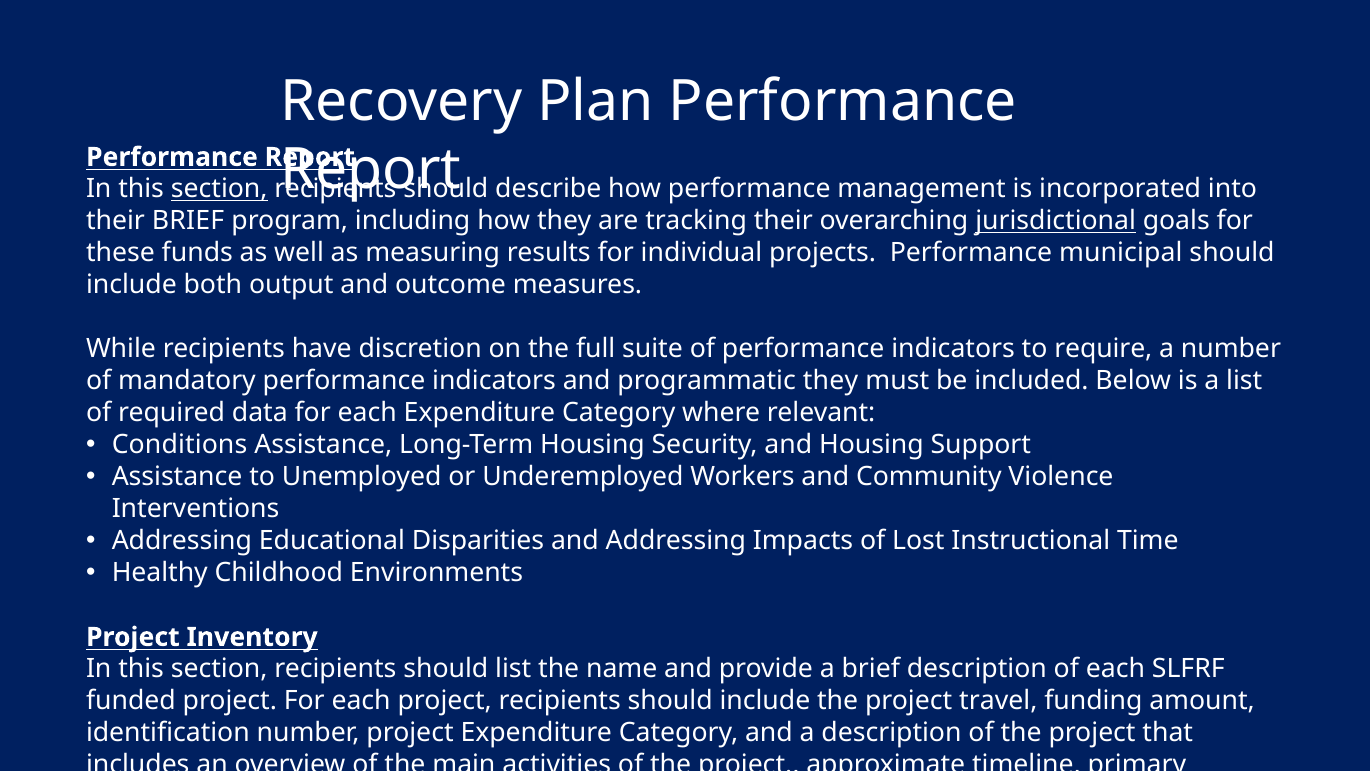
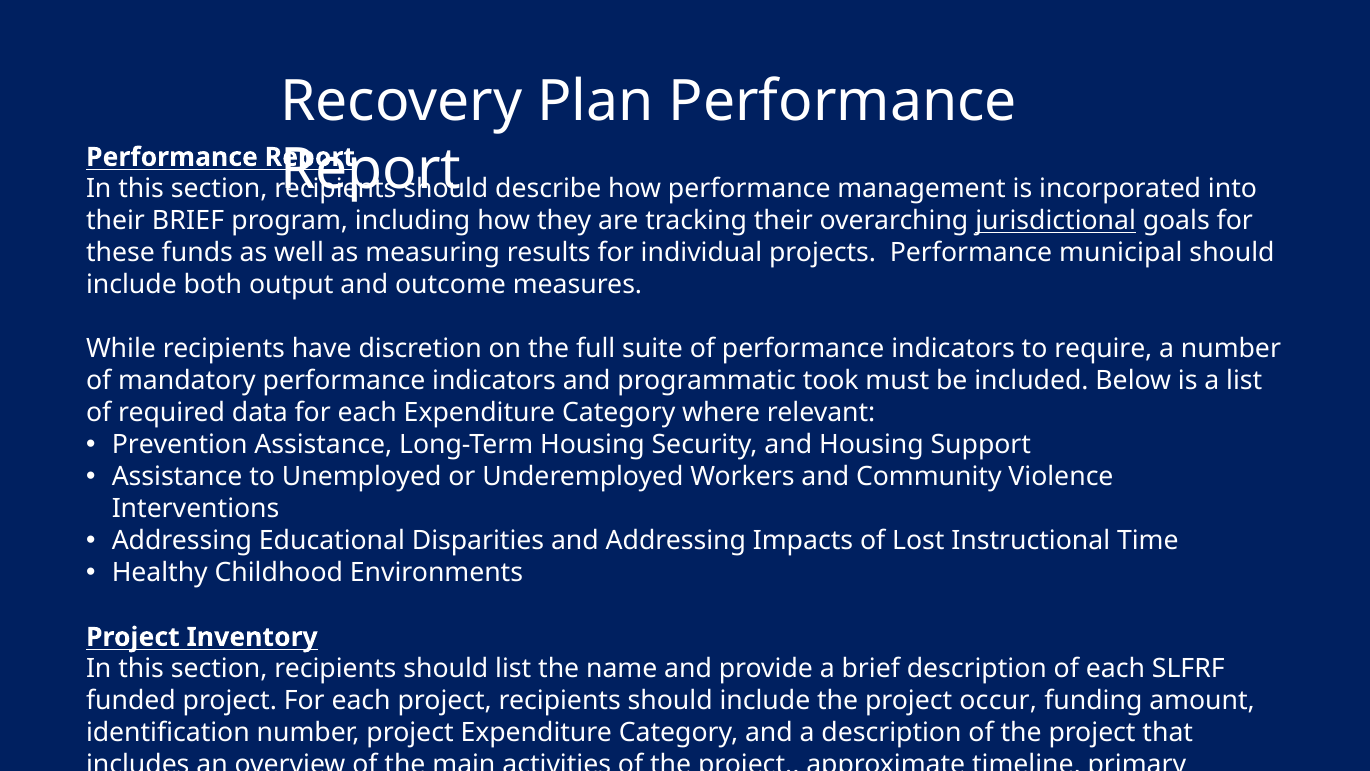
section underline: present -> none (219, 189)
programmatic they: they -> took (831, 381)
Conditions: Conditions -> Prevention (180, 445)
travel: travel -> occur (998, 701)
